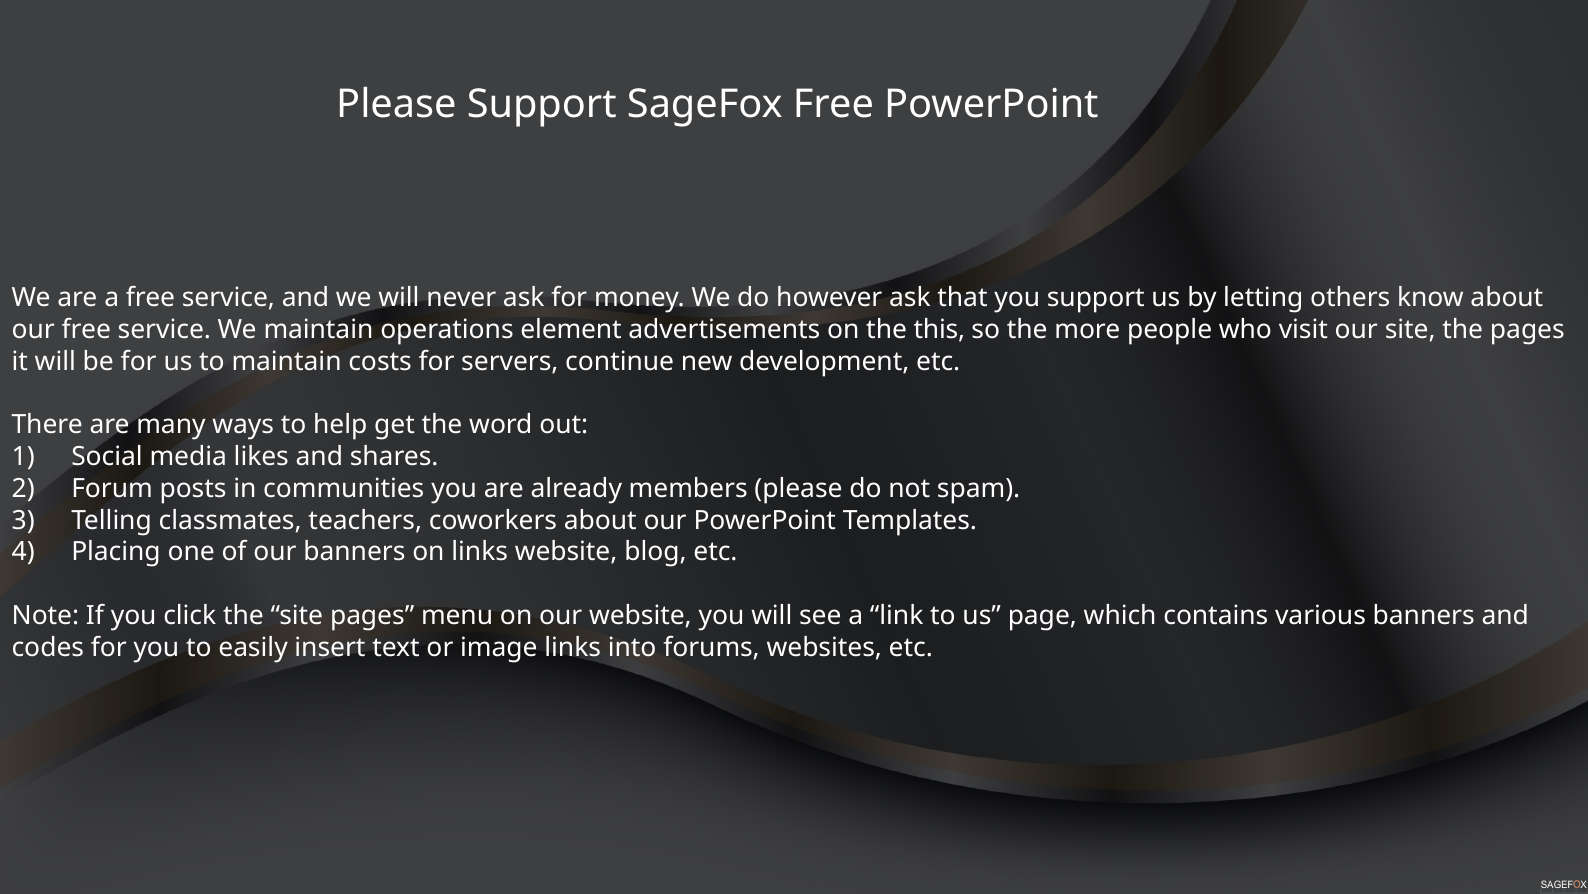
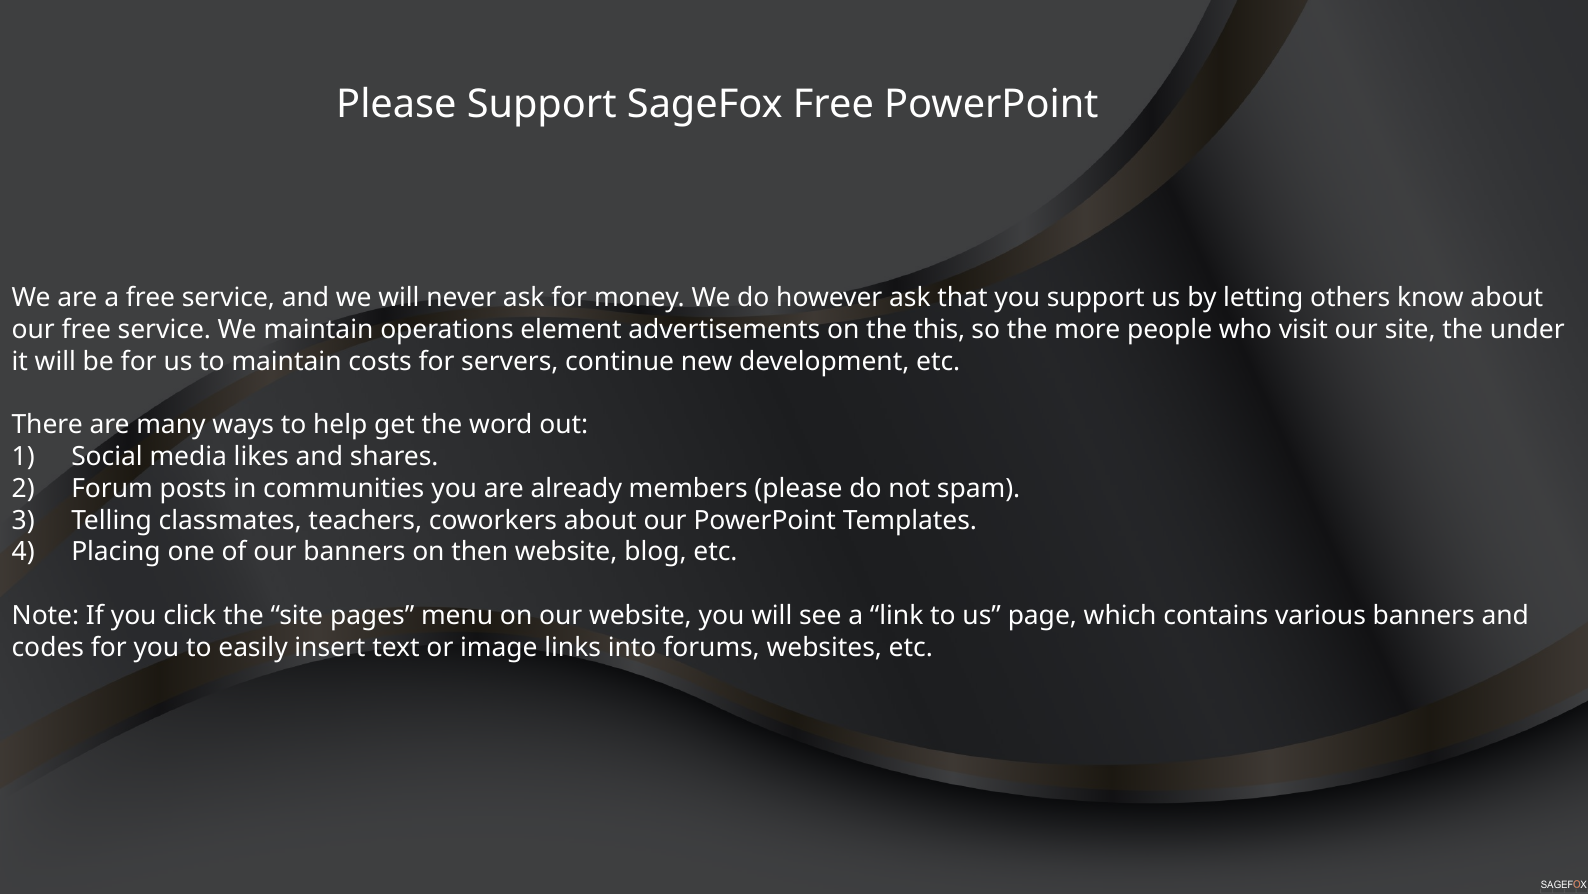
the pages: pages -> under (1527, 329)
on links: links -> then (480, 552)
